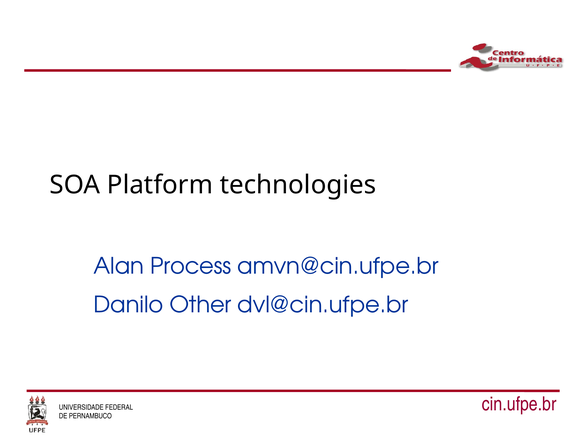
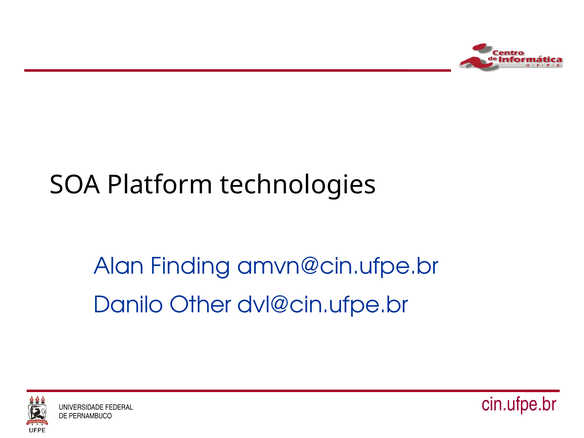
Process: Process -> Finding (191, 266)
